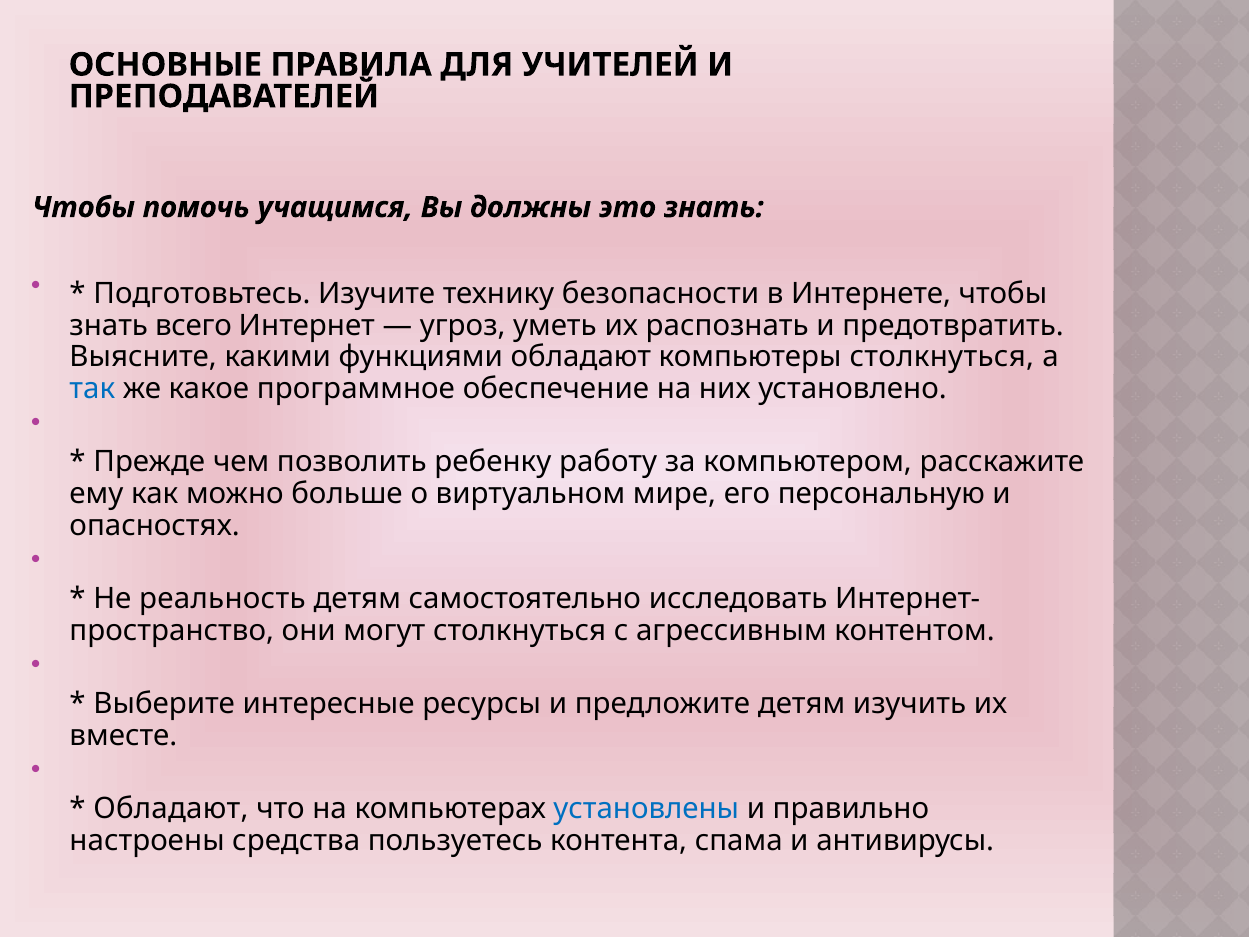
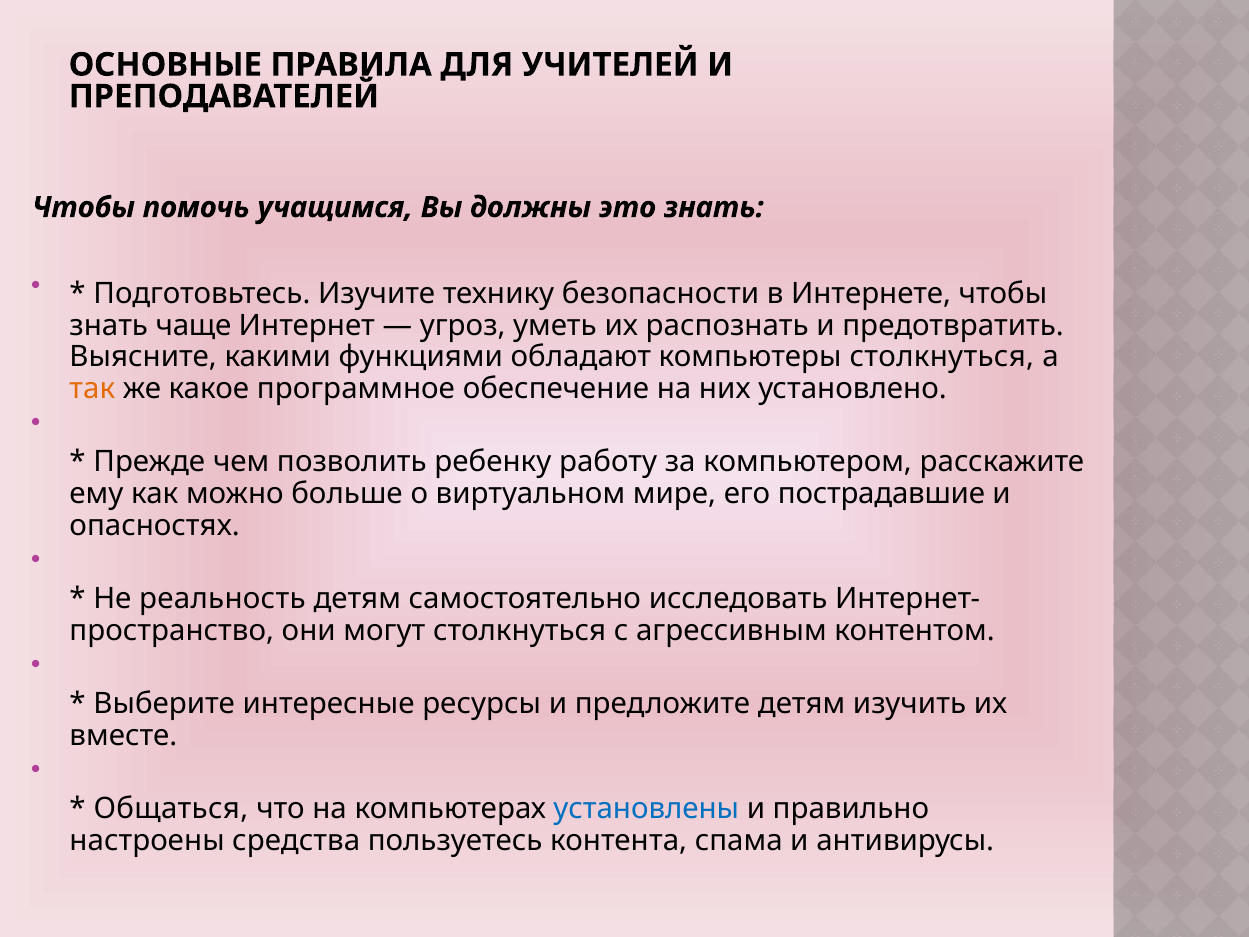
всего: всего -> чаще (194, 325)
так colour: blue -> orange (92, 389)
персональную: персональную -> пострадавшие (881, 494)
Обладают: Обладают -> Общаться (171, 809)
